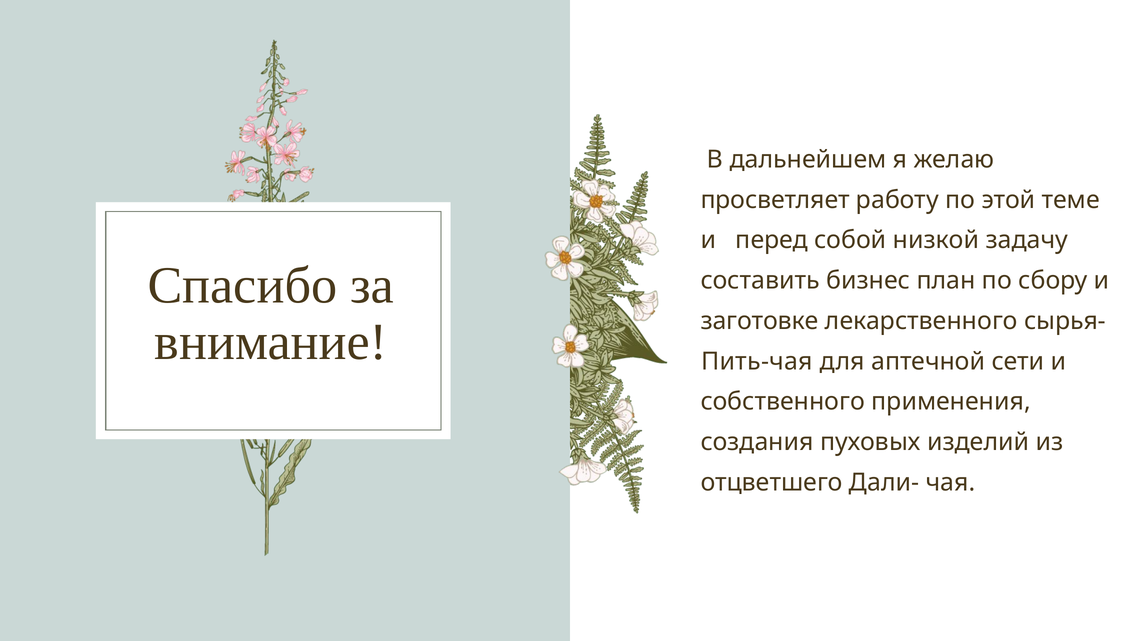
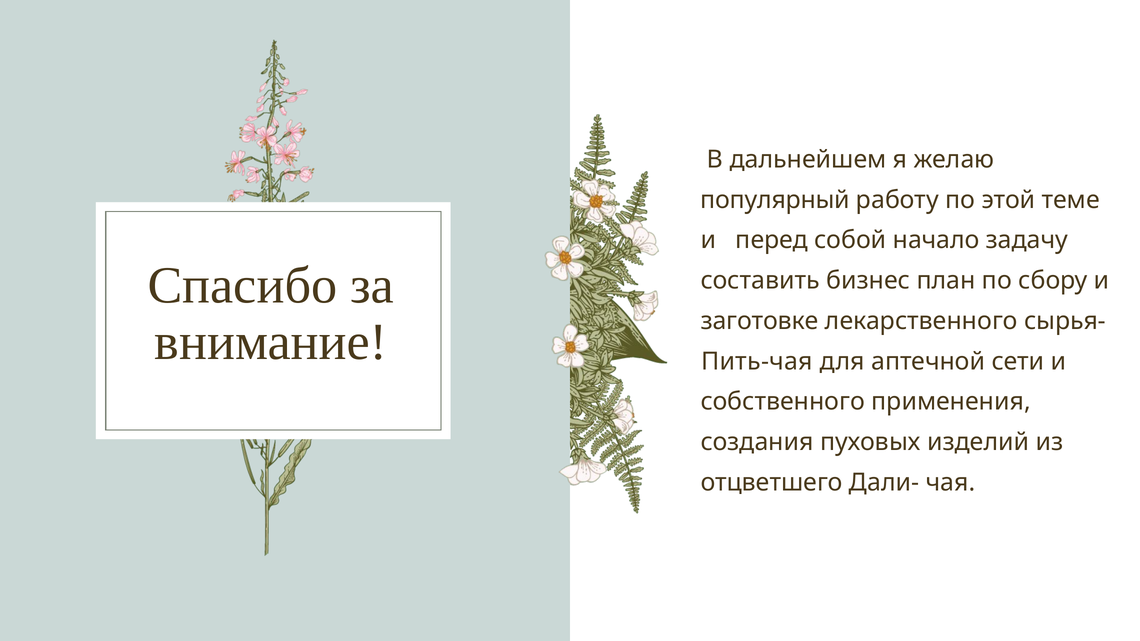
просветляет: просветляет -> популярный (775, 200)
низкой: низкой -> начало (936, 240)
